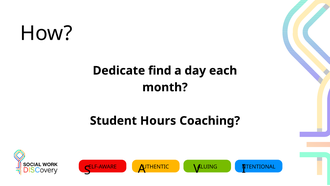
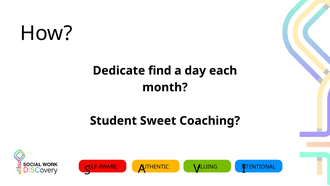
Hours: Hours -> Sweet (158, 121)
